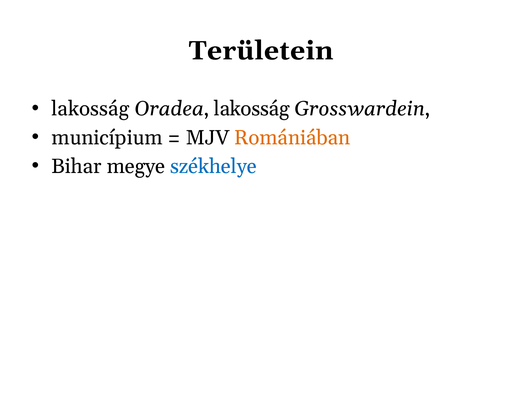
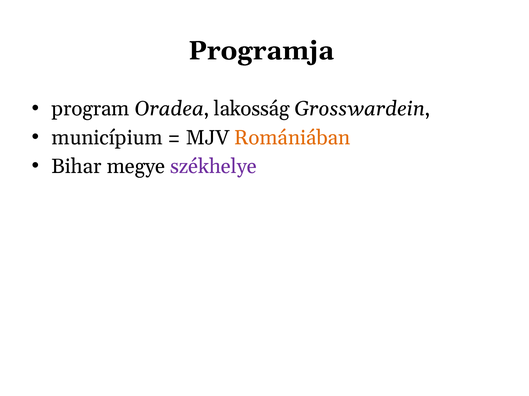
Területein: Területein -> Programja (261, 51)
lakosság: lakosság -> program (91, 109)
székhelye colour: blue -> purple (213, 167)
